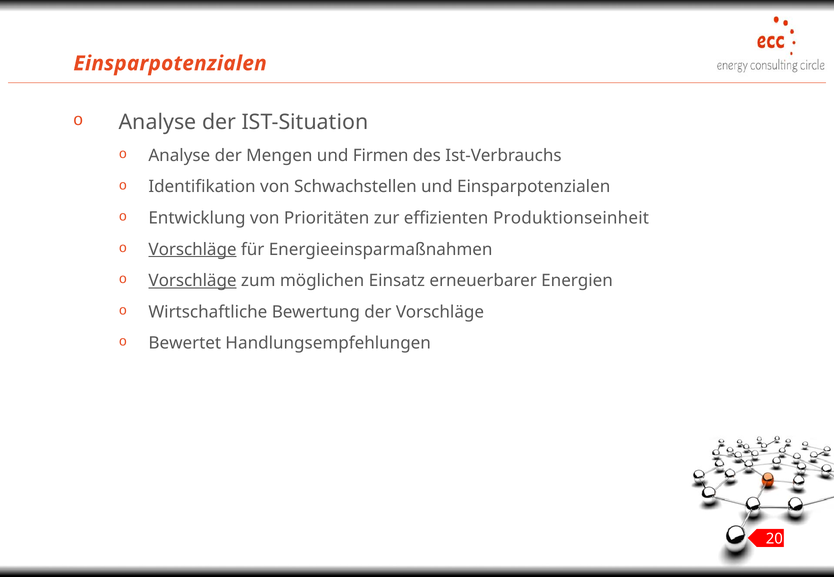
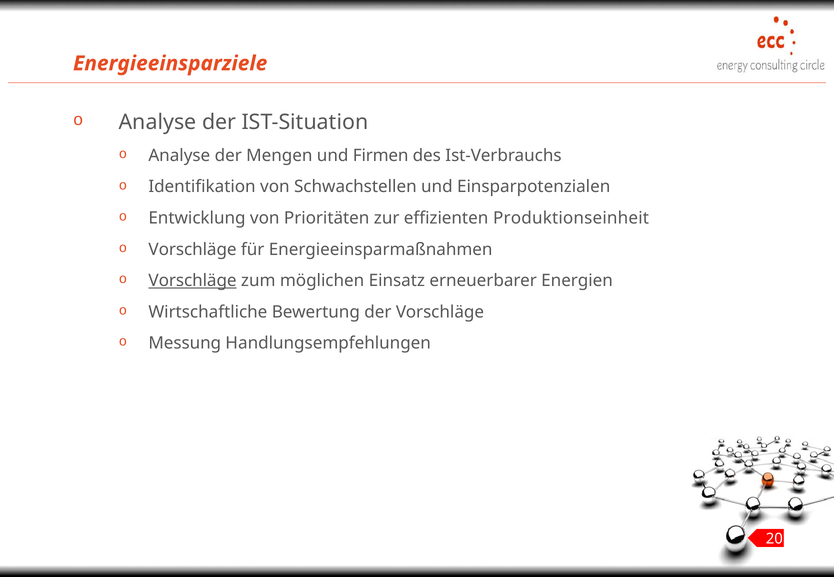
Einsparpotenzialen: Einsparpotenzialen -> Energieeinsparziele (170, 63)
Vorschläge underline: present -> none (193, 250)
Bewertet: Bewertet -> Messung (185, 343)
